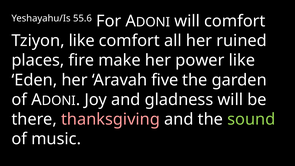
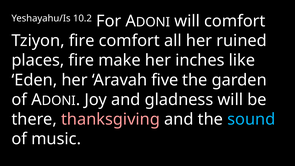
55.6: 55.6 -> 10.2 (82, 18)
Tziyon like: like -> fire (82, 41)
power: power -> inches (200, 60)
sound colour: light green -> light blue (251, 119)
